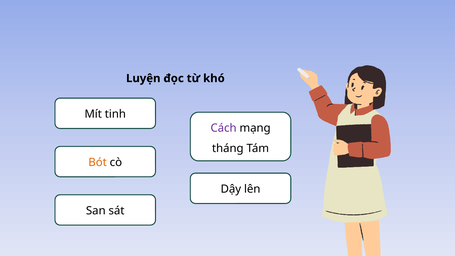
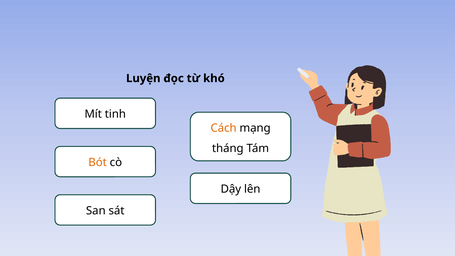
Cách colour: purple -> orange (224, 128)
